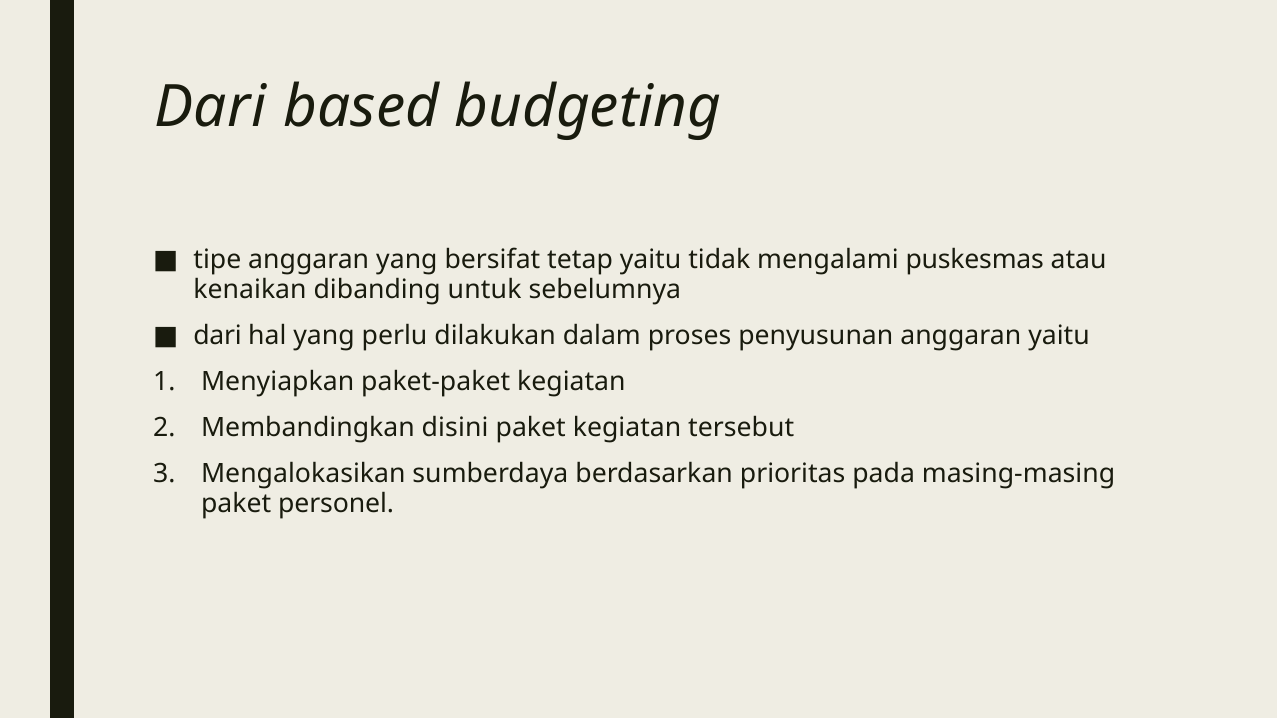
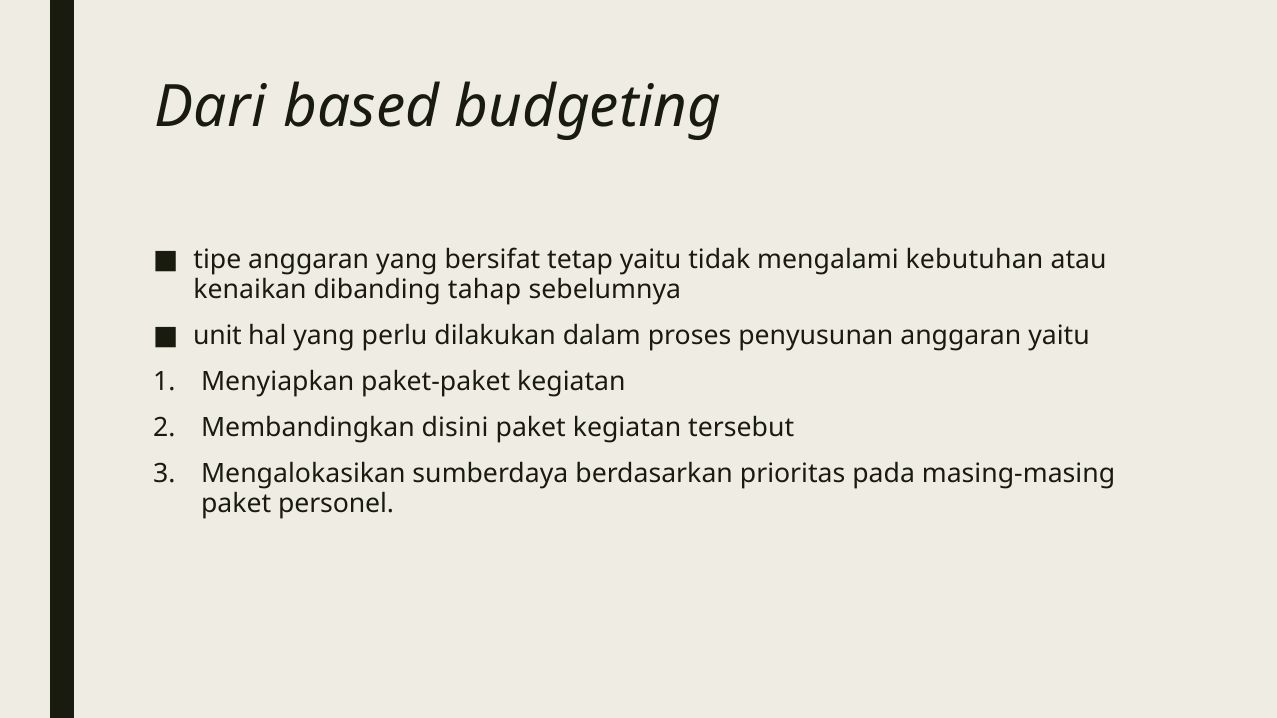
puskesmas: puskesmas -> kebutuhan (974, 259)
untuk: untuk -> tahap (485, 289)
dari: dari -> unit (218, 335)
